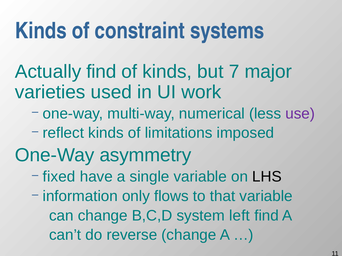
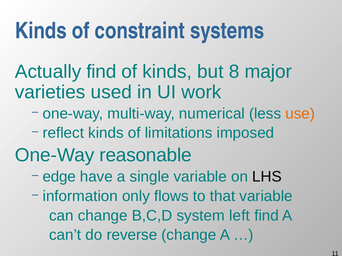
7: 7 -> 8 (234, 72)
use colour: purple -> orange (300, 114)
asymmetry: asymmetry -> reasonable (146, 155)
fixed: fixed -> edge (59, 177)
